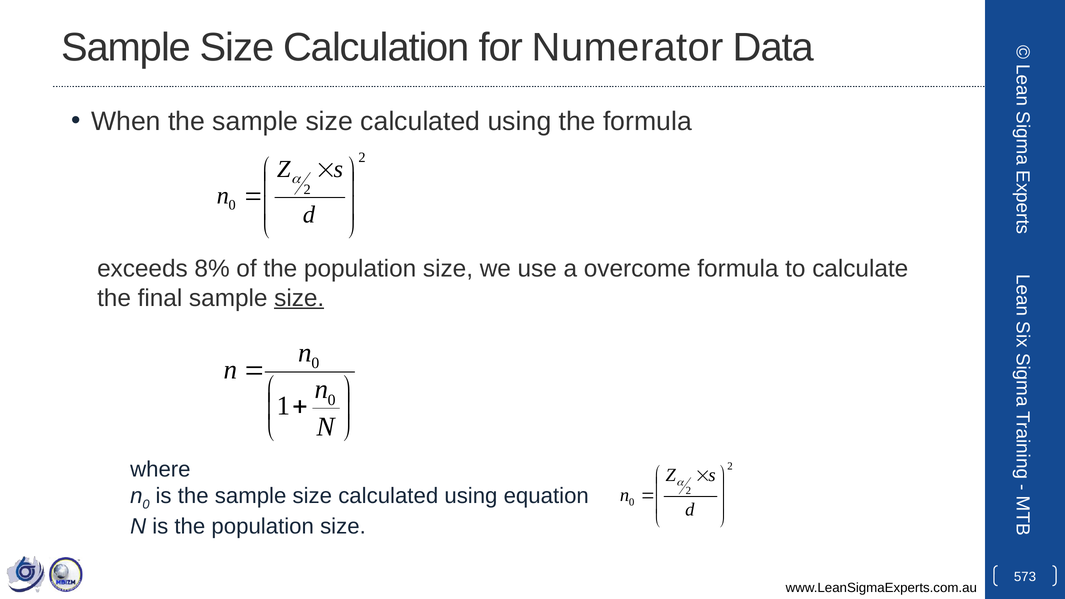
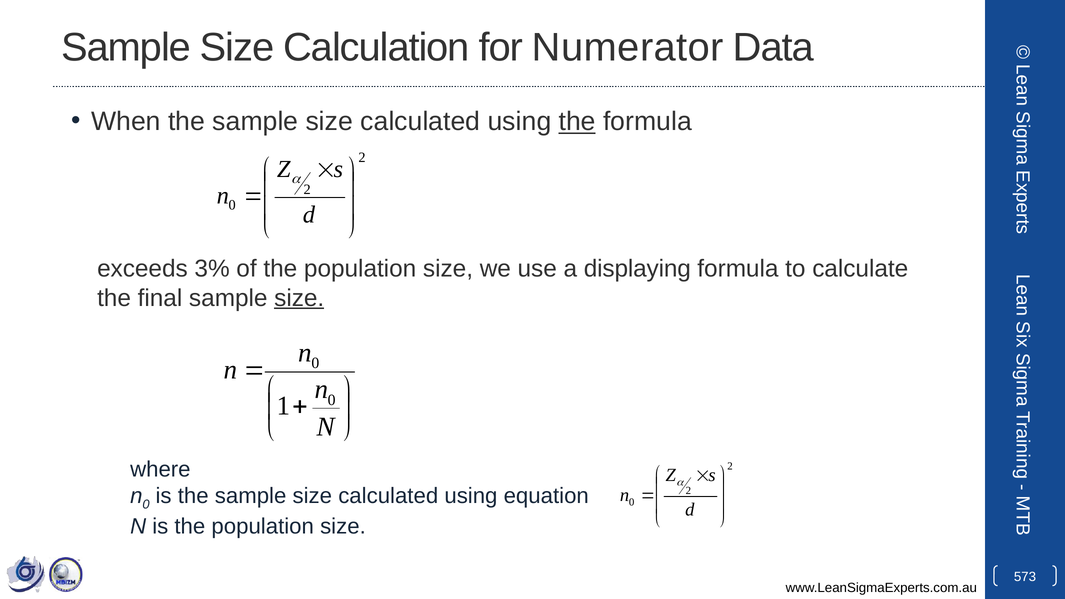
the underline: none -> present (577, 122)
8%: 8% -> 3% (212, 269)
overcome: overcome -> displaying (637, 269)
